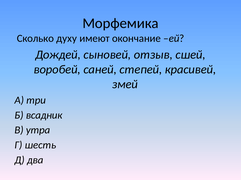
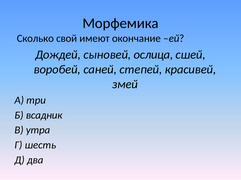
духу: духу -> свой (67, 39)
отзыв: отзыв -> ослица (153, 55)
